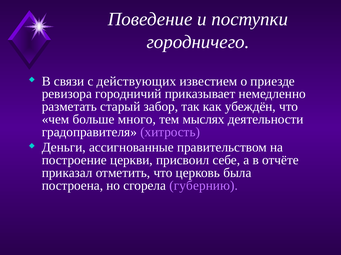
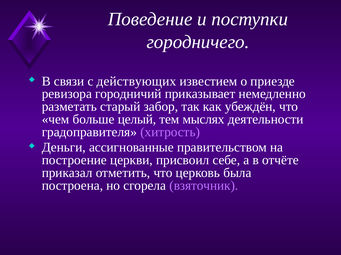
много: много -> целый (137, 120)
губернию: губернию -> взяточник (204, 186)
